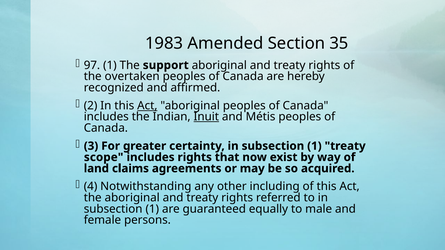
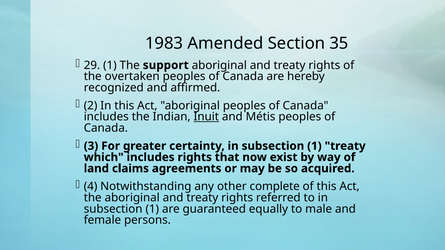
97: 97 -> 29 (92, 65)
Act underline: present -> none (147, 106)
scope: scope -> which (104, 157)
including: including -> complete (275, 187)
